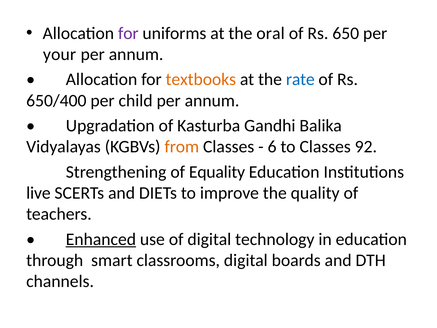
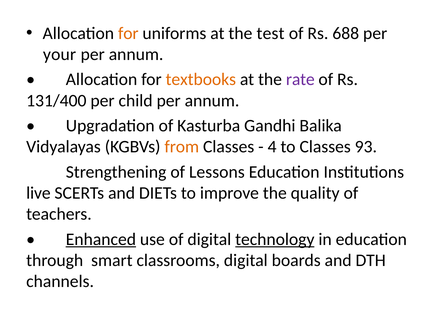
for colour: purple -> orange (128, 33)
oral: oral -> test (271, 33)
650: 650 -> 688 (346, 33)
rate colour: blue -> purple (300, 79)
650/400: 650/400 -> 131/400 (56, 101)
6: 6 -> 4 (272, 147)
92: 92 -> 93 (366, 147)
Equality: Equality -> Lessons (217, 172)
technology underline: none -> present (275, 239)
